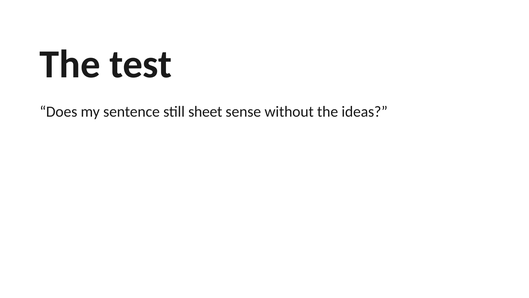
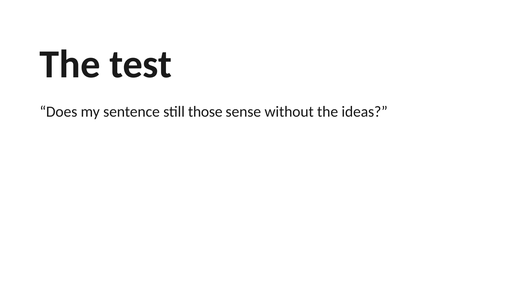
sheet: sheet -> those (205, 111)
